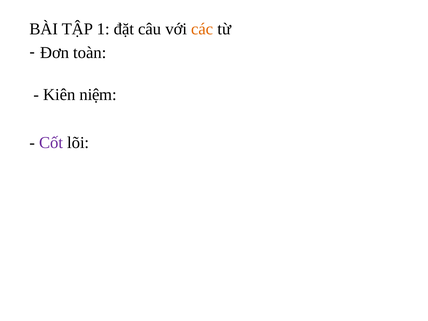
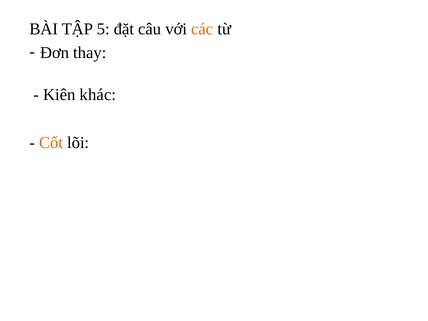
1: 1 -> 5 (103, 29)
toàn: toàn -> thay (90, 53)
niệm: niệm -> khác (98, 95)
Cốt colour: purple -> orange (51, 143)
